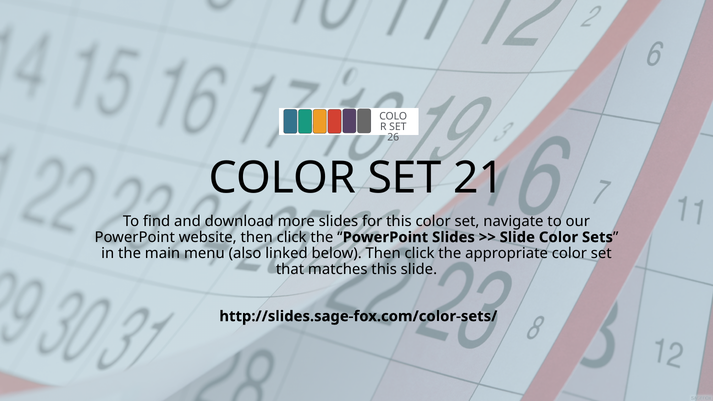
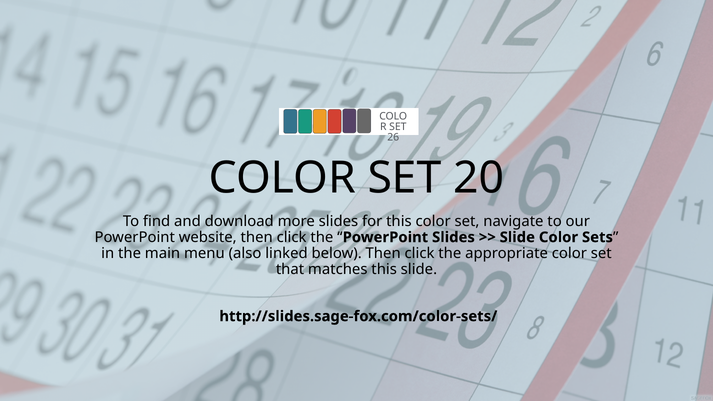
21: 21 -> 20 (479, 178)
